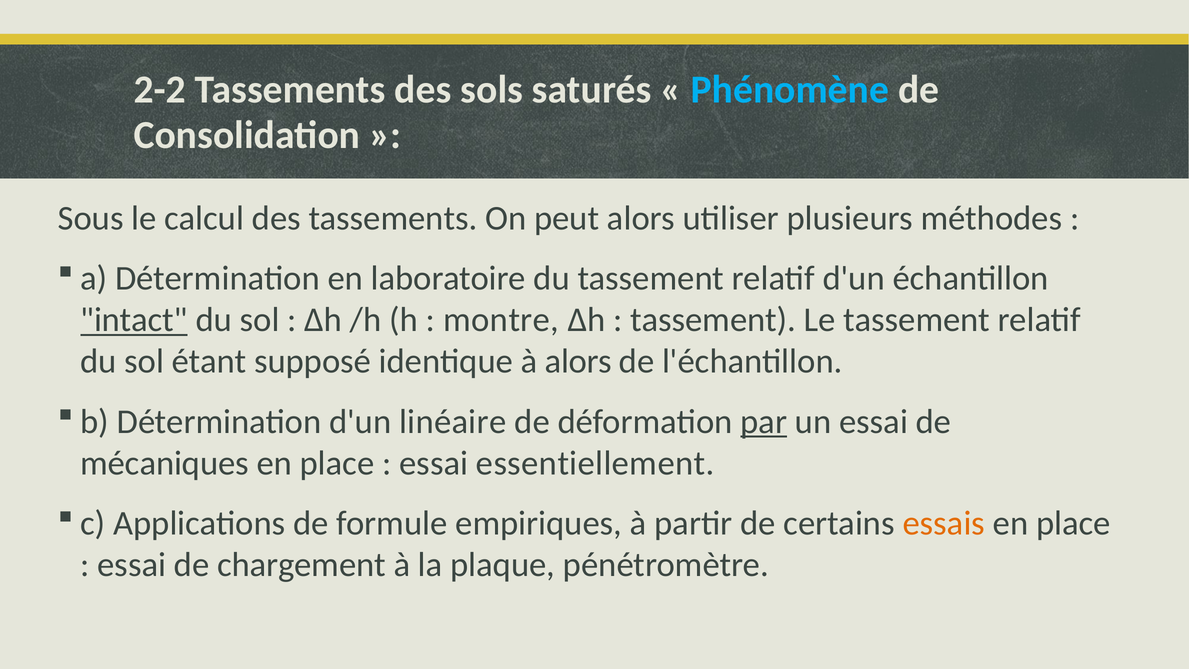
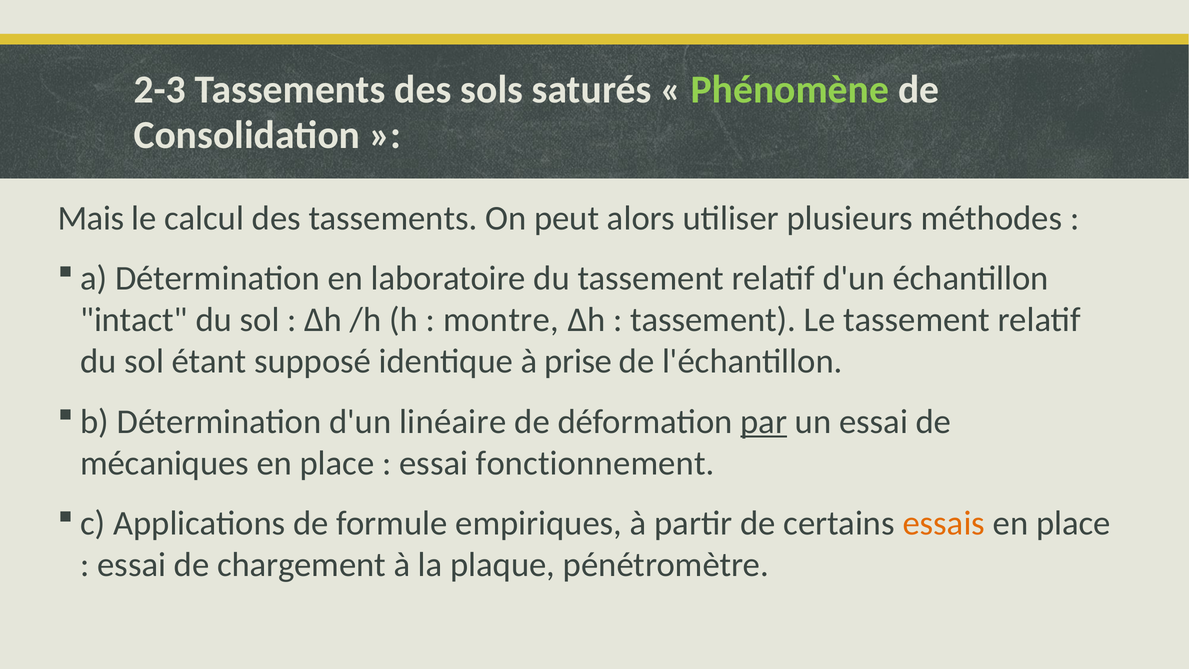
2-2: 2-2 -> 2-3 (160, 90)
Phénomène colour: light blue -> light green (790, 90)
Sous: Sous -> Mais (91, 218)
intact underline: present -> none (134, 320)
à alors: alors -> prise (578, 361)
essentiellement: essentiellement -> fonctionnement (595, 463)
